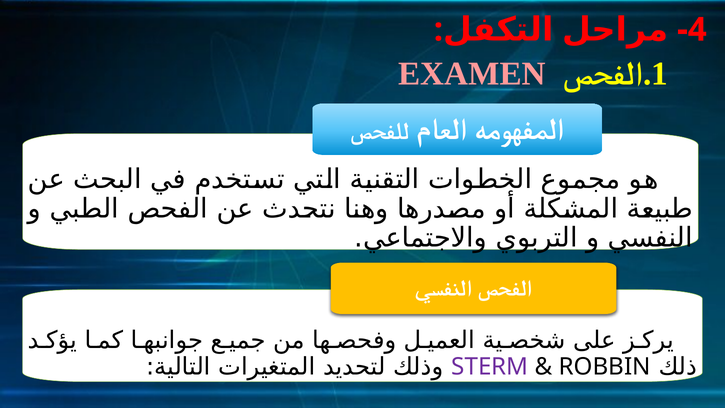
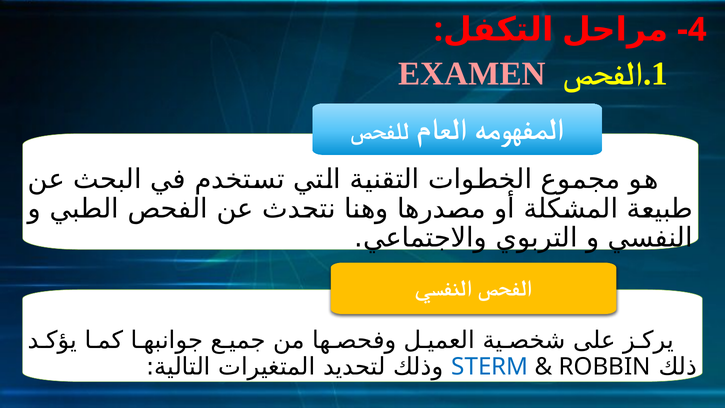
STERM colour: purple -> blue (490, 367)
